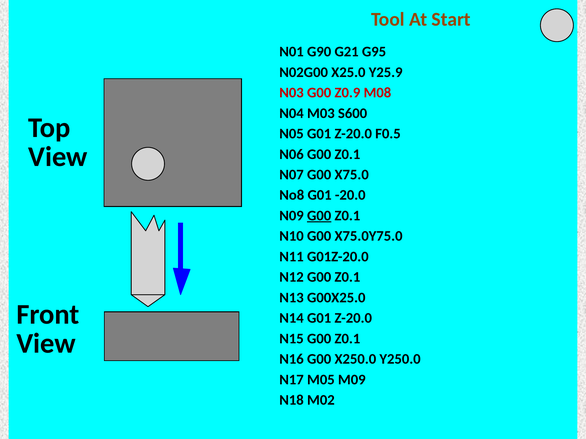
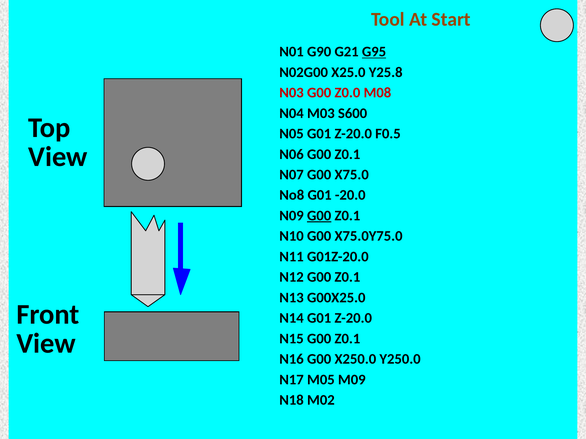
G95 underline: none -> present (374, 52)
Y25.9: Y25.9 -> Y25.8 (386, 72)
Z0.9: Z0.9 -> Z0.0 (347, 93)
